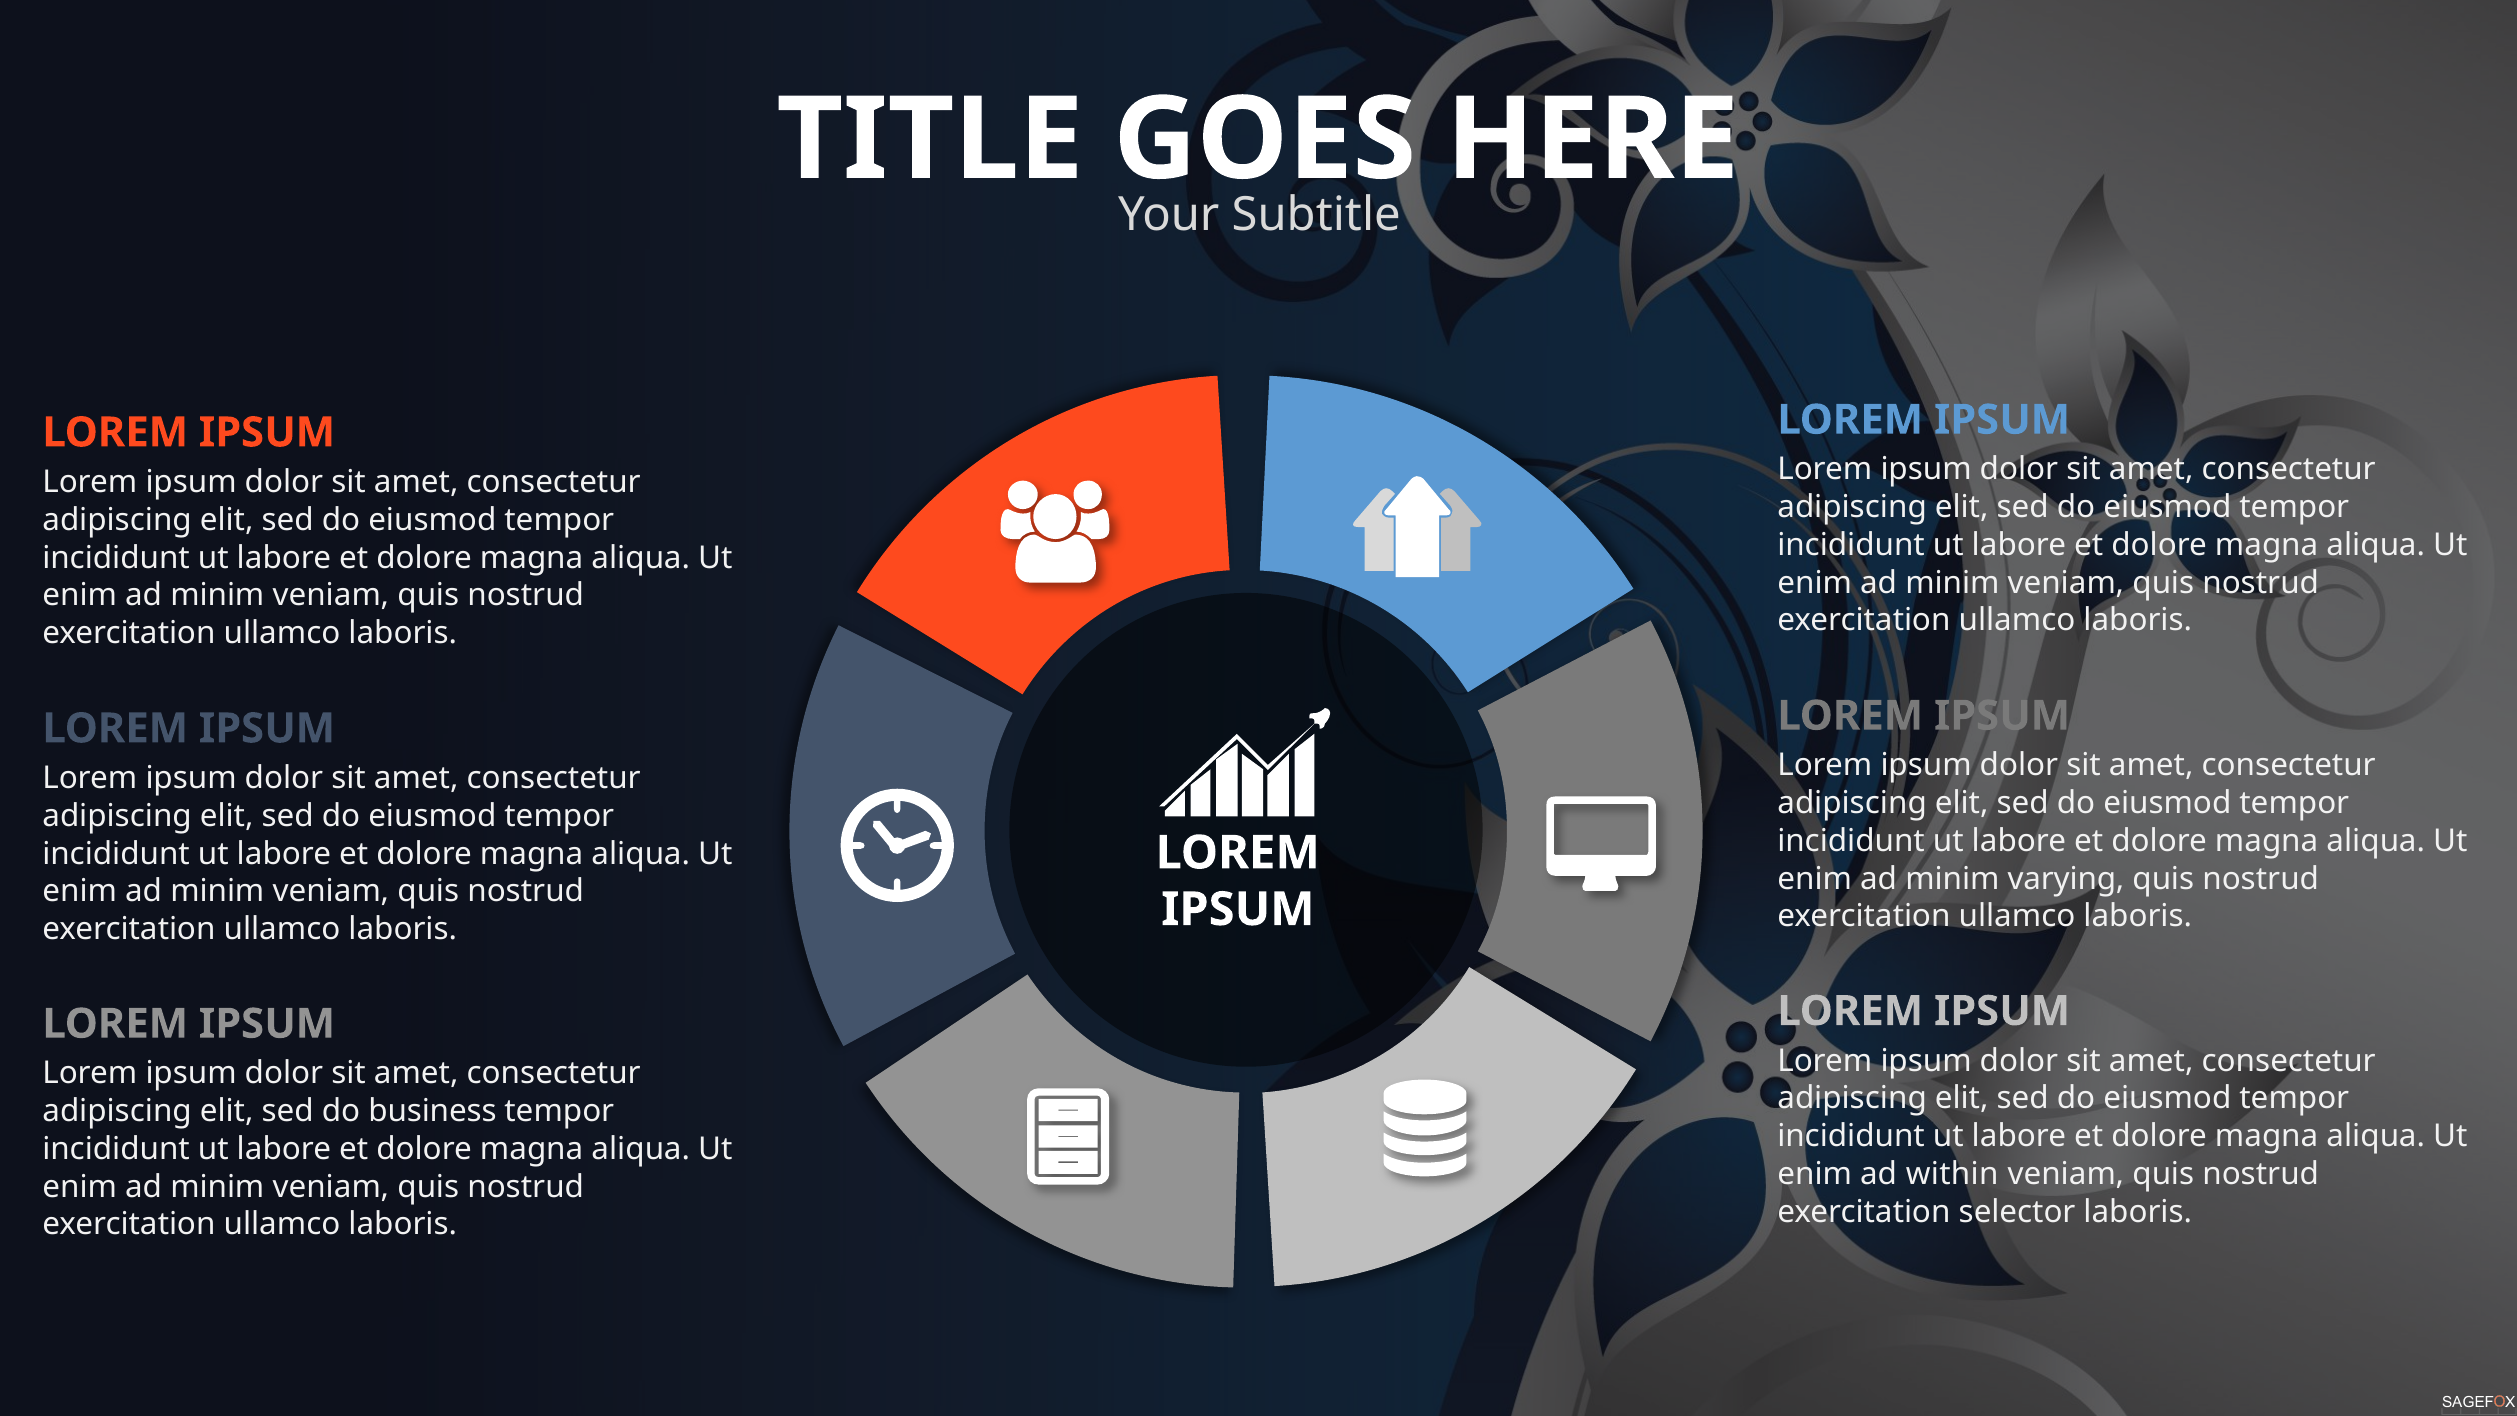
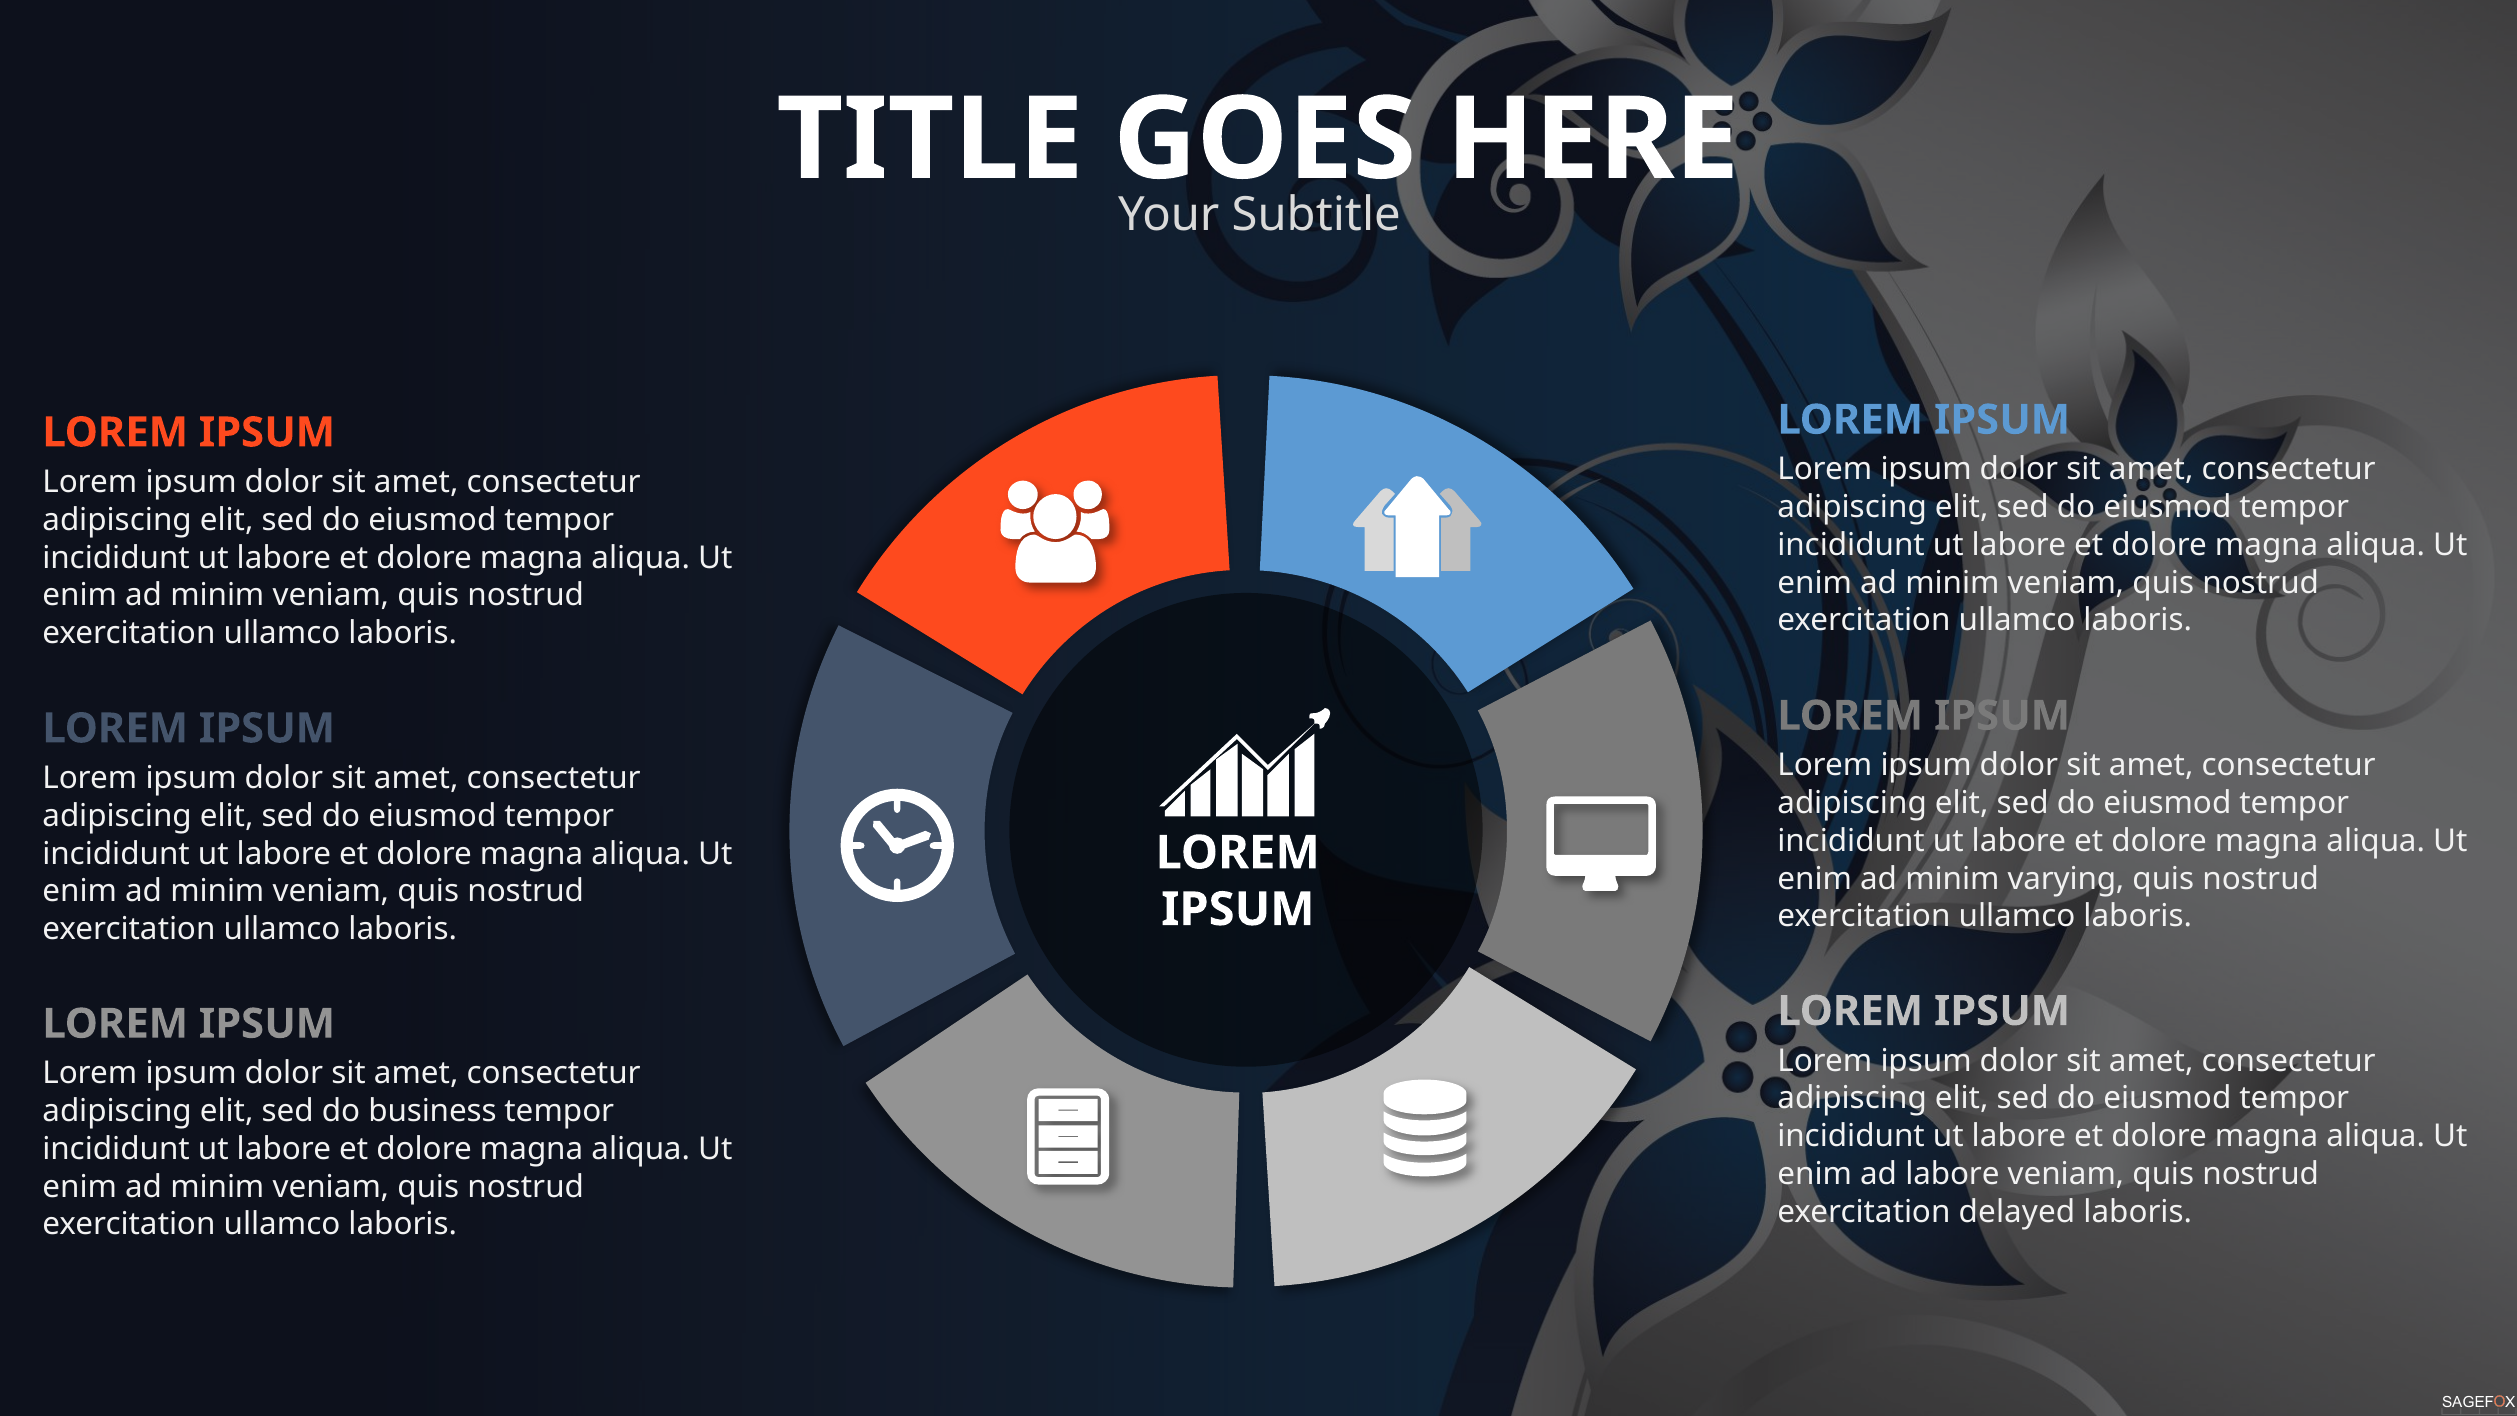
ad within: within -> labore (1952, 1174)
selector: selector -> delayed (2017, 1212)
